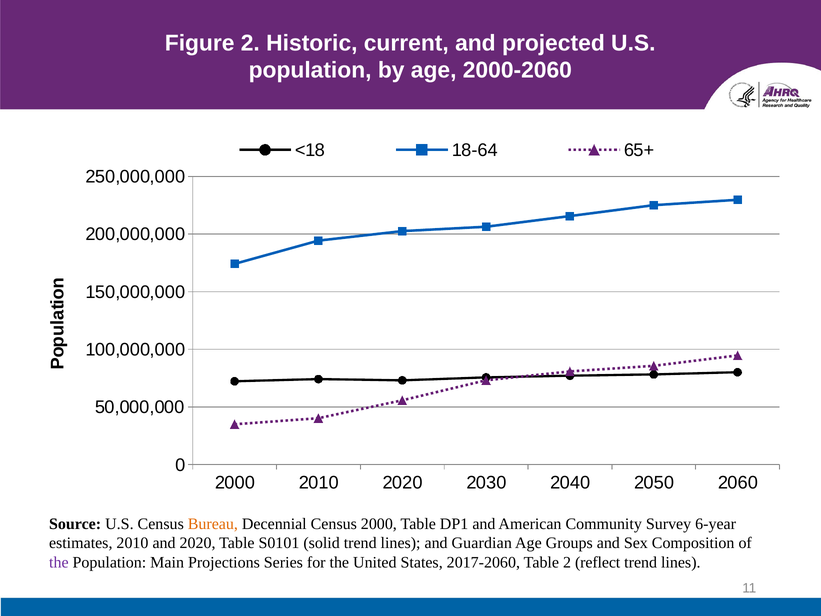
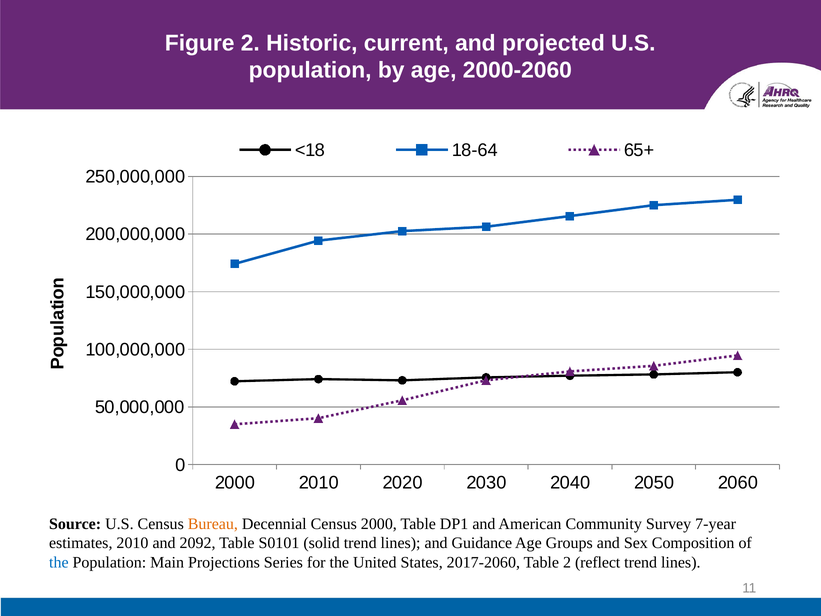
6-year: 6-year -> 7-year (716, 524)
and 2020: 2020 -> 2092 (198, 543)
Guardian: Guardian -> Guidance (482, 543)
the colour: purple -> blue (59, 562)
